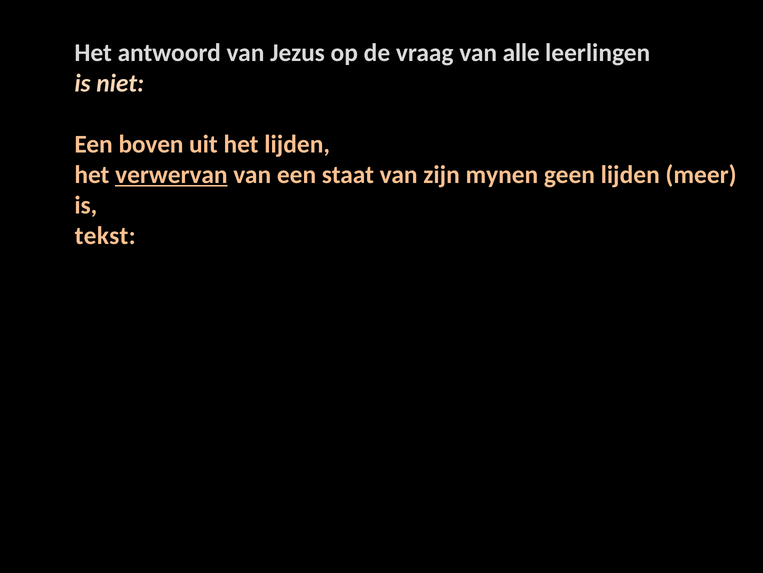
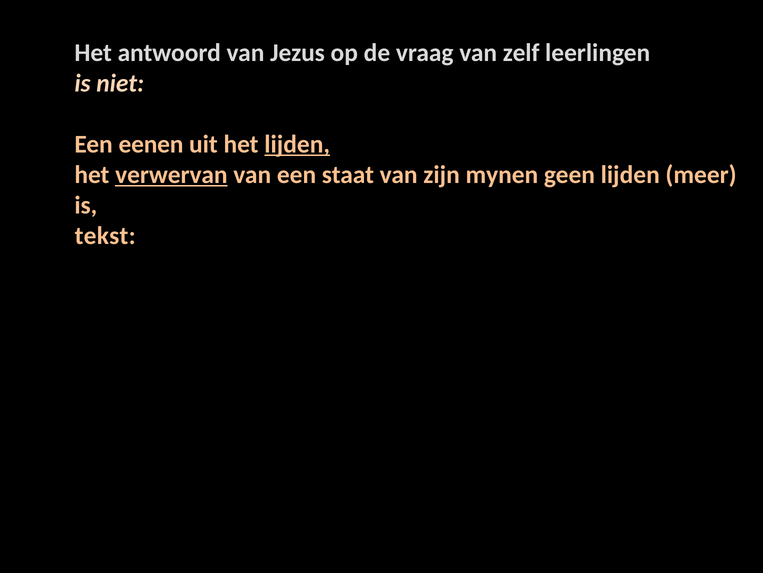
alle: alle -> zelf (521, 53)
boven: boven -> eenen (151, 144)
lijden underline: none -> present (297, 144)
